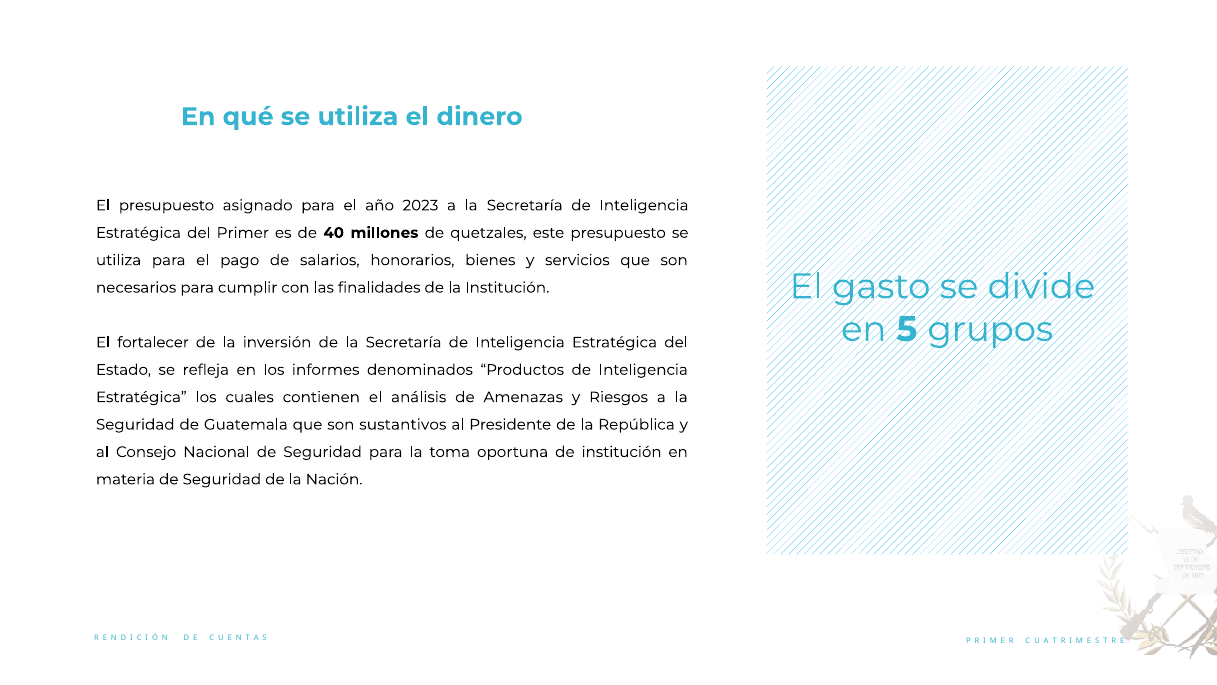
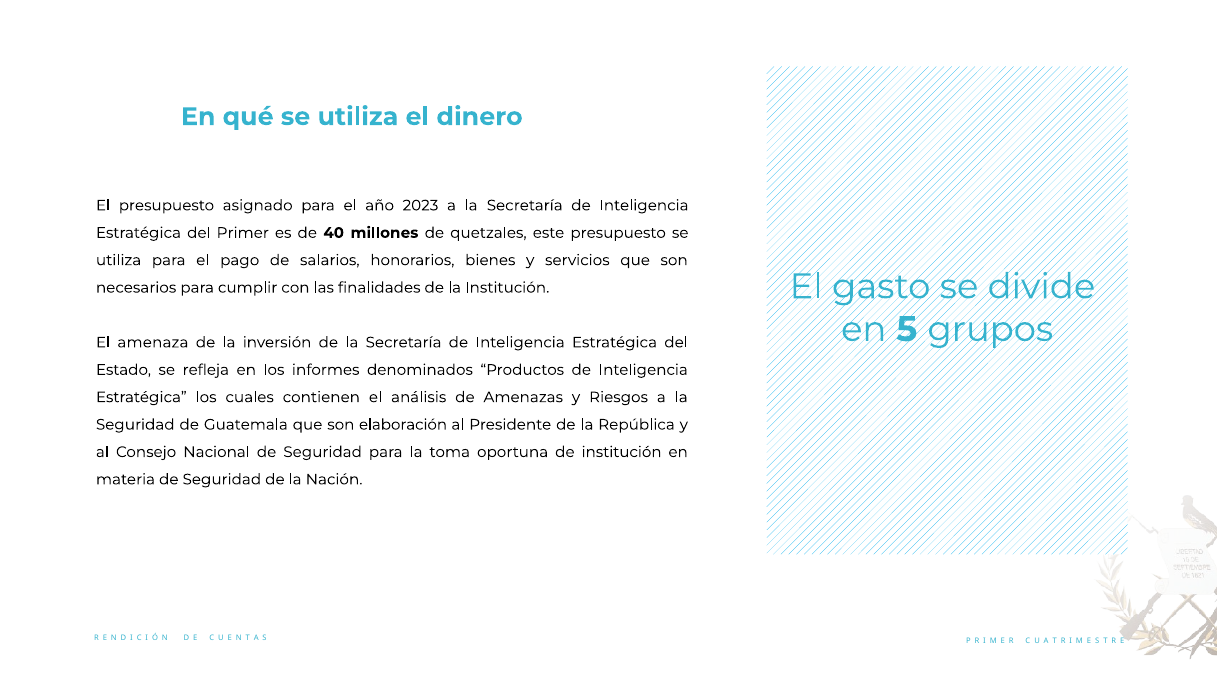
fortalecer: fortalecer -> amenaza (153, 342)
sustantivos: sustantivos -> elaboración (403, 424)
